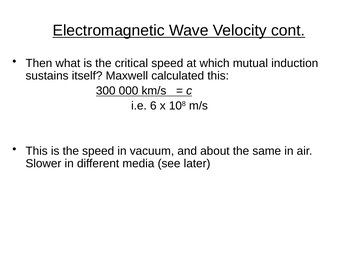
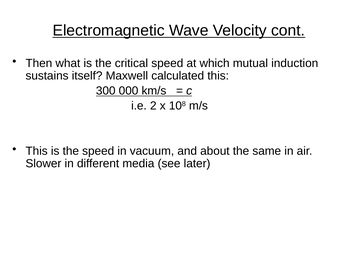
6: 6 -> 2 (153, 106)
